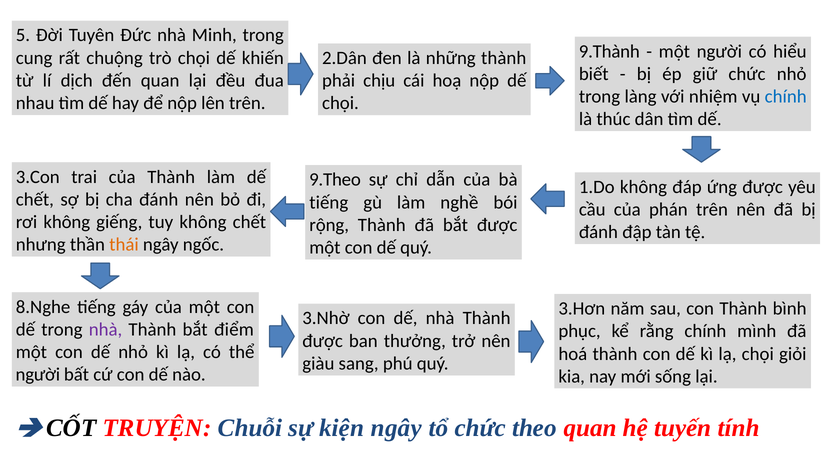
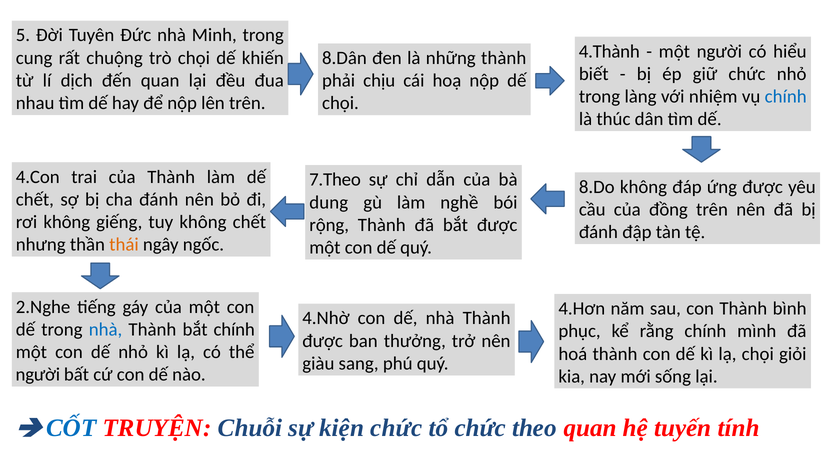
9.Thành: 9.Thành -> 4.Thành (609, 51)
2.Dân: 2.Dân -> 8.Dân (344, 58)
3.Con: 3.Con -> 4.Con (38, 177)
9.Theo: 9.Theo -> 7.Theo (335, 180)
1.Do: 1.Do -> 8.Do (597, 187)
tiếng: tiếng -> dung (329, 203)
phán: phán -> đồng (668, 210)
8.Nghe: 8.Nghe -> 2.Nghe (43, 307)
3.Hơn: 3.Hơn -> 4.Hơn (582, 309)
3.Nhờ: 3.Nhờ -> 4.Nhờ (326, 319)
nhà colour: purple -> blue (106, 330)
bắt điểm: điểm -> chính (234, 330)
CỐT colour: black -> blue (71, 429)
kiện ngây: ngây -> chức (396, 429)
